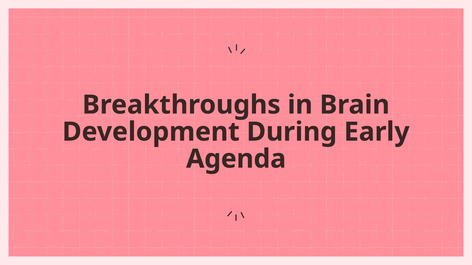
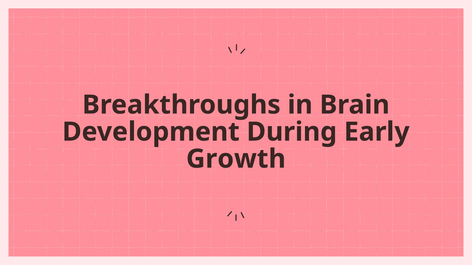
Agenda: Agenda -> Growth (236, 159)
